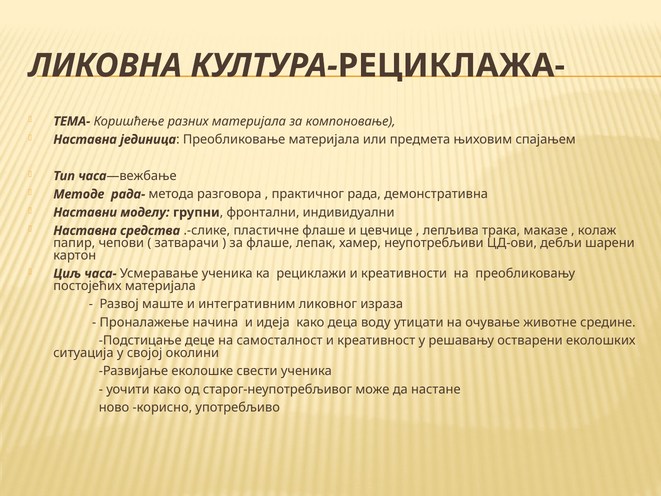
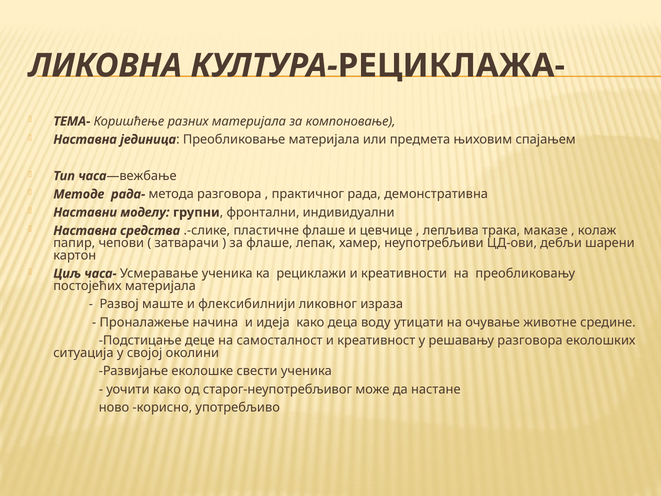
интегративним: интегративним -> флексибилнији (247, 304)
решавању остварени: остварени -> разговора (530, 340)
